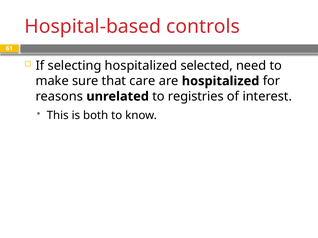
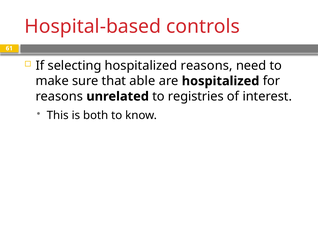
hospitalized selected: selected -> reasons (207, 66)
care: care -> able (142, 81)
